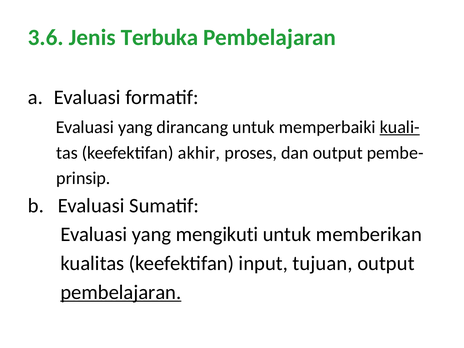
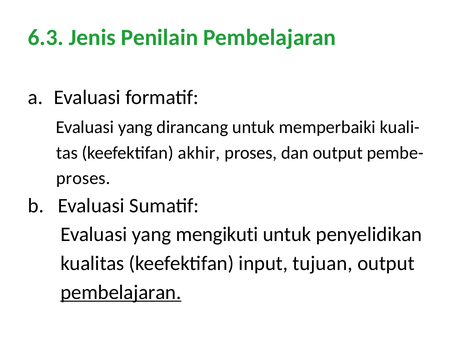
3.6: 3.6 -> 6.3 (46, 38)
Terbuka: Terbuka -> Penilain (159, 38)
kuali- underline: present -> none (400, 127)
prinsip: prinsip -> proses (83, 178)
memberikan: memberikan -> penyelidikan (369, 235)
